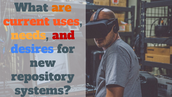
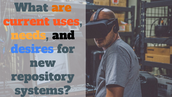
and colour: red -> black (64, 35)
